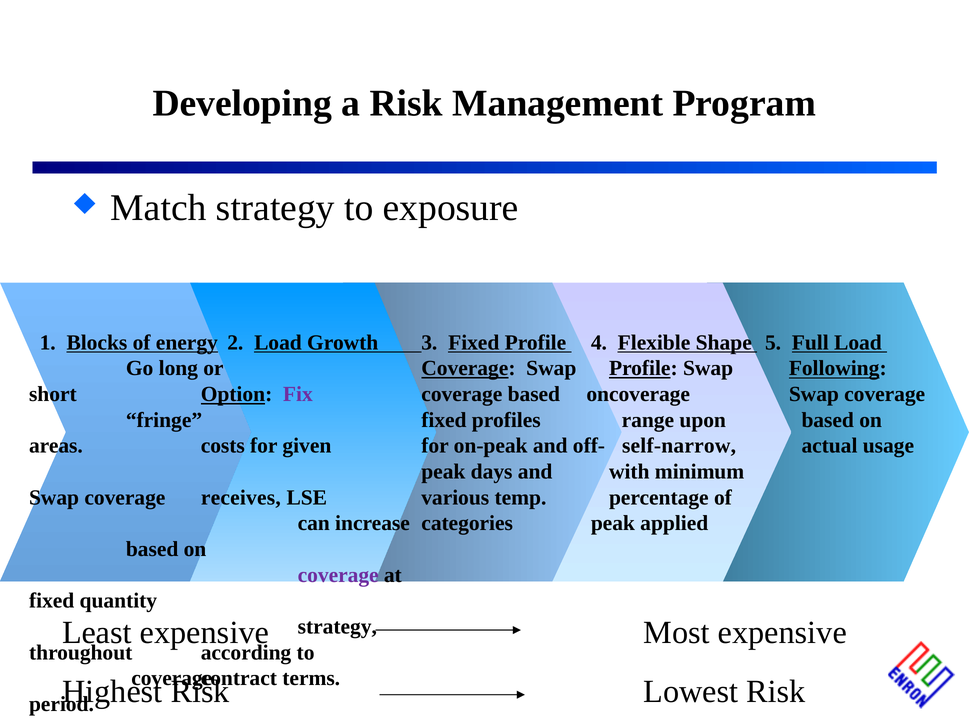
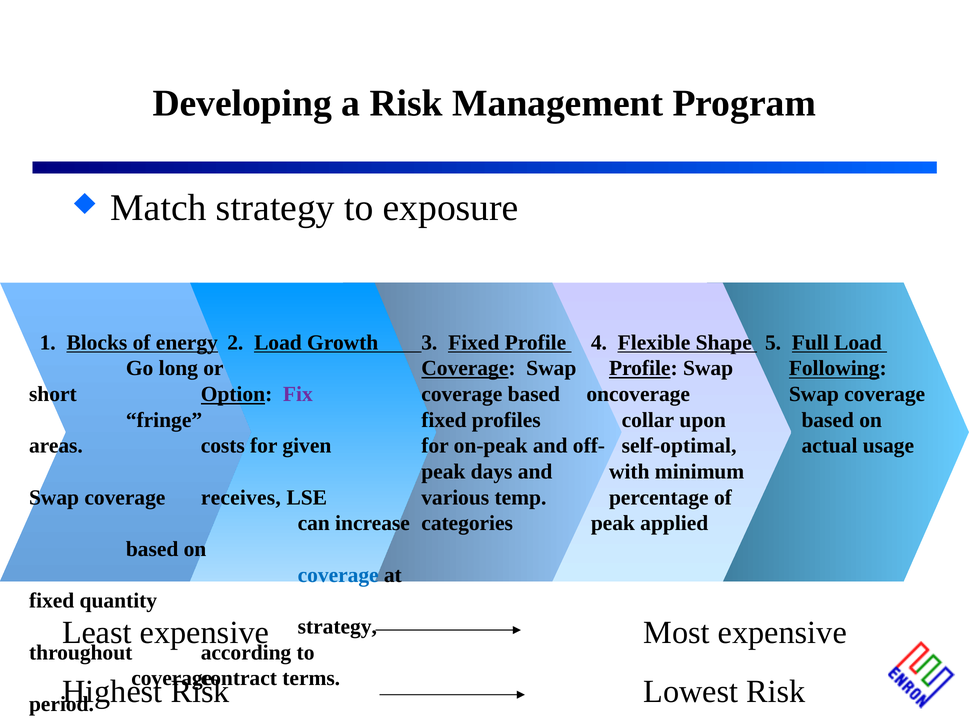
range: range -> collar (648, 420)
self-narrow: self-narrow -> self-optimal (679, 446)
coverage colour: purple -> blue (338, 575)
